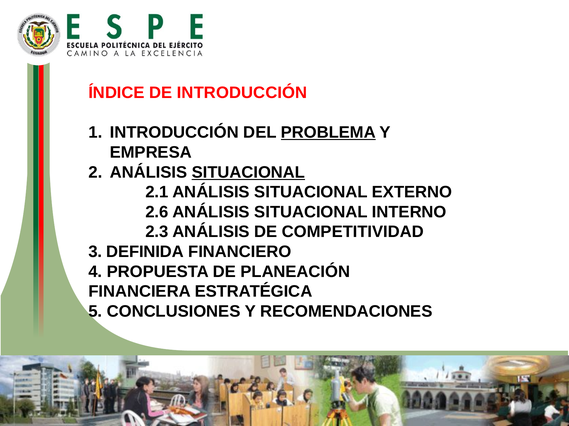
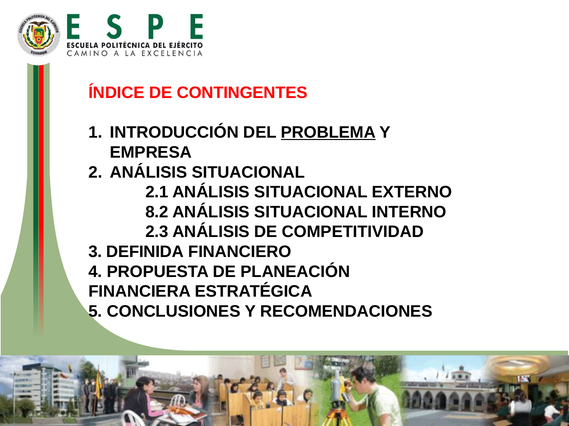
DE INTRODUCCIÓN: INTRODUCCIÓN -> CONTINGENTES (242, 93)
SITUACIONAL underline: present -> none (248, 173)
2.6: 2.6 -> 8.2 (157, 212)
